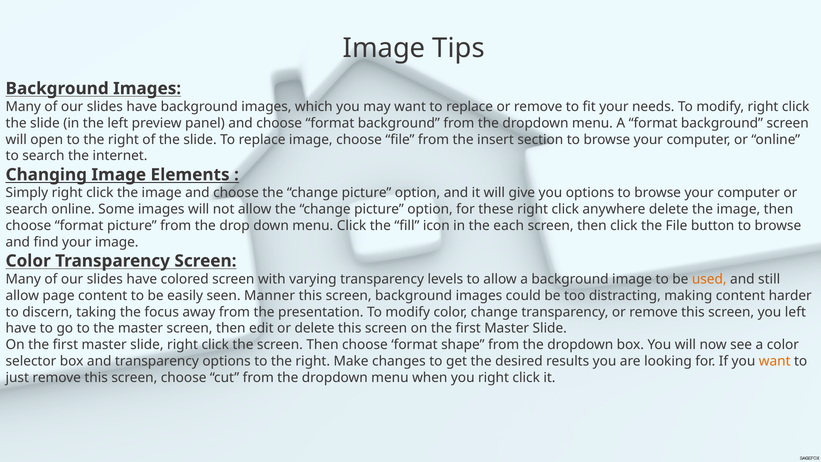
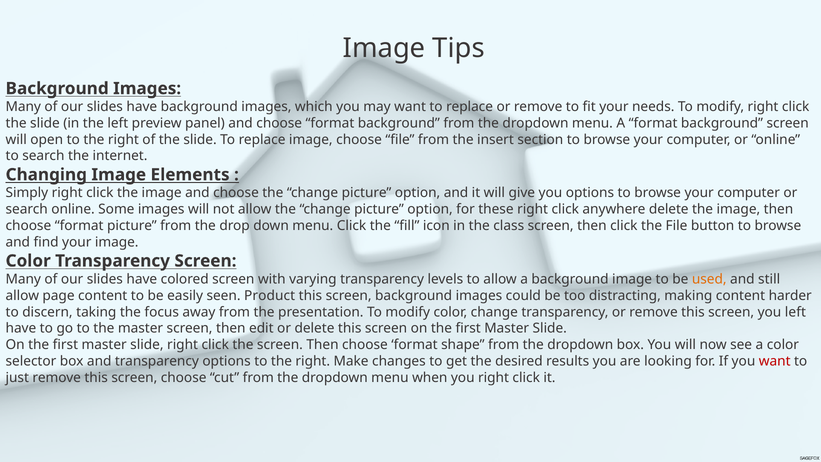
each: each -> class (509, 226)
Manner: Manner -> Product (270, 295)
want colour: orange -> red (775, 361)
